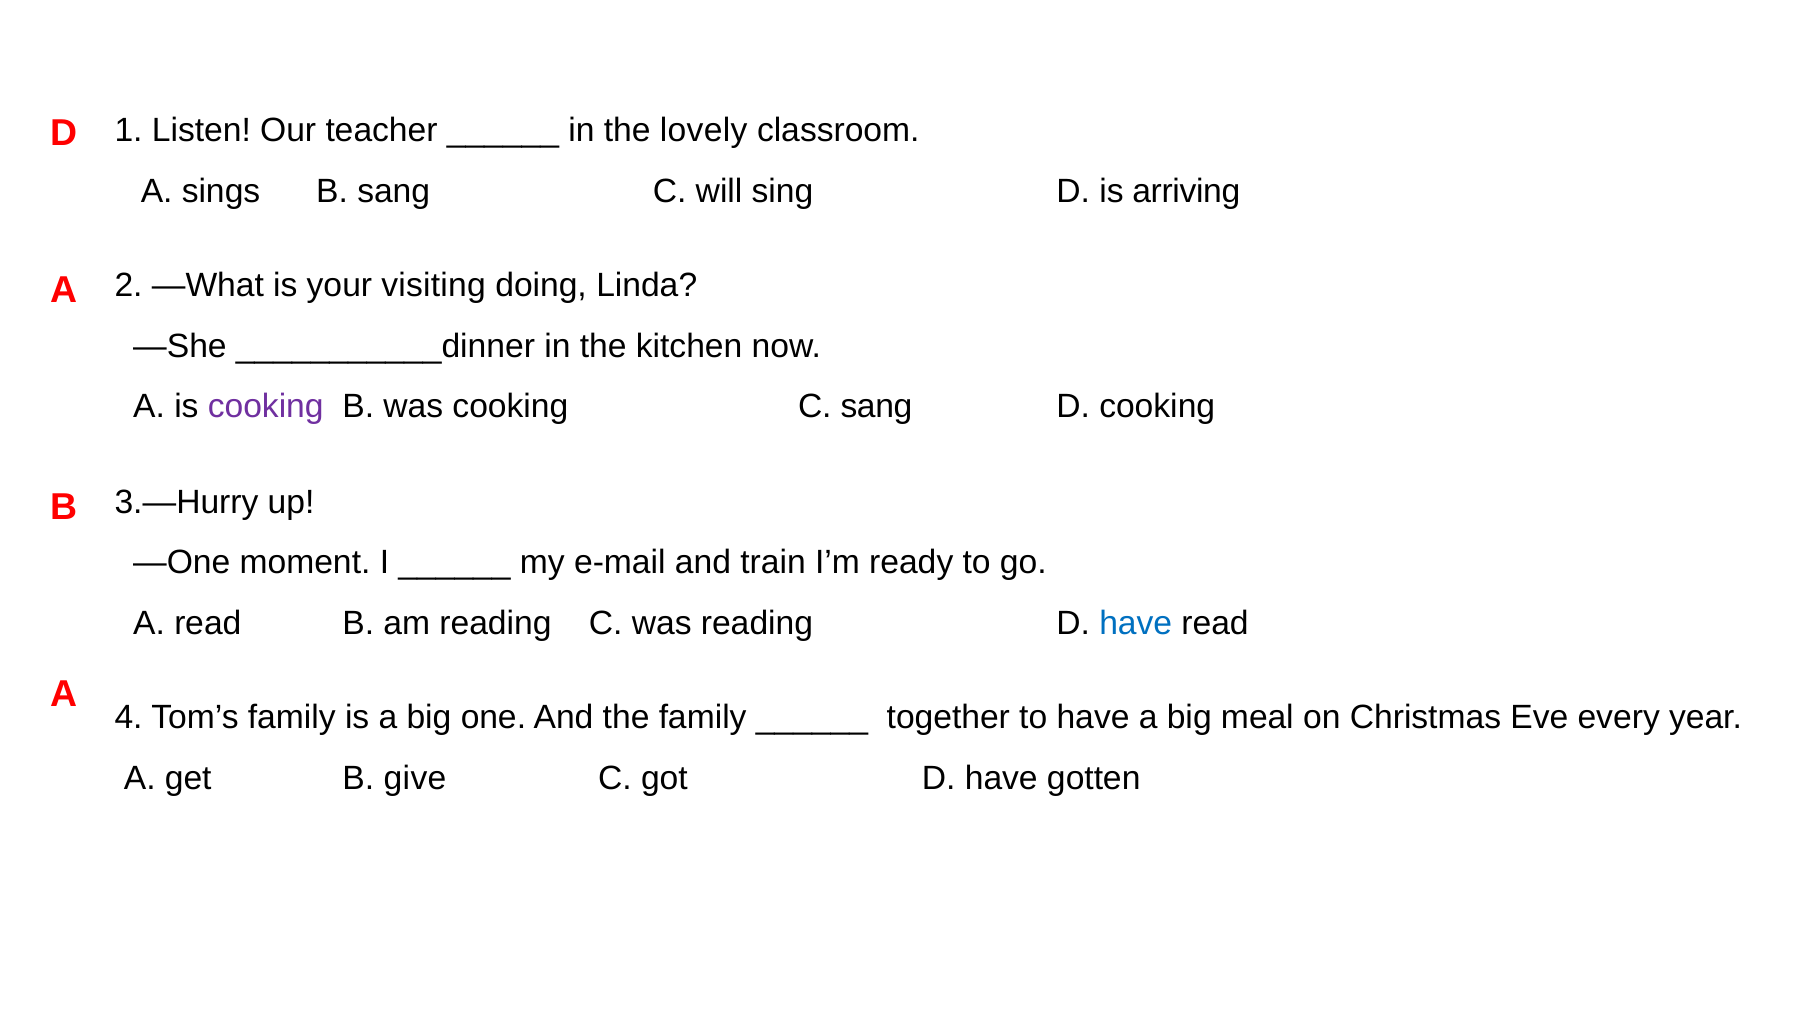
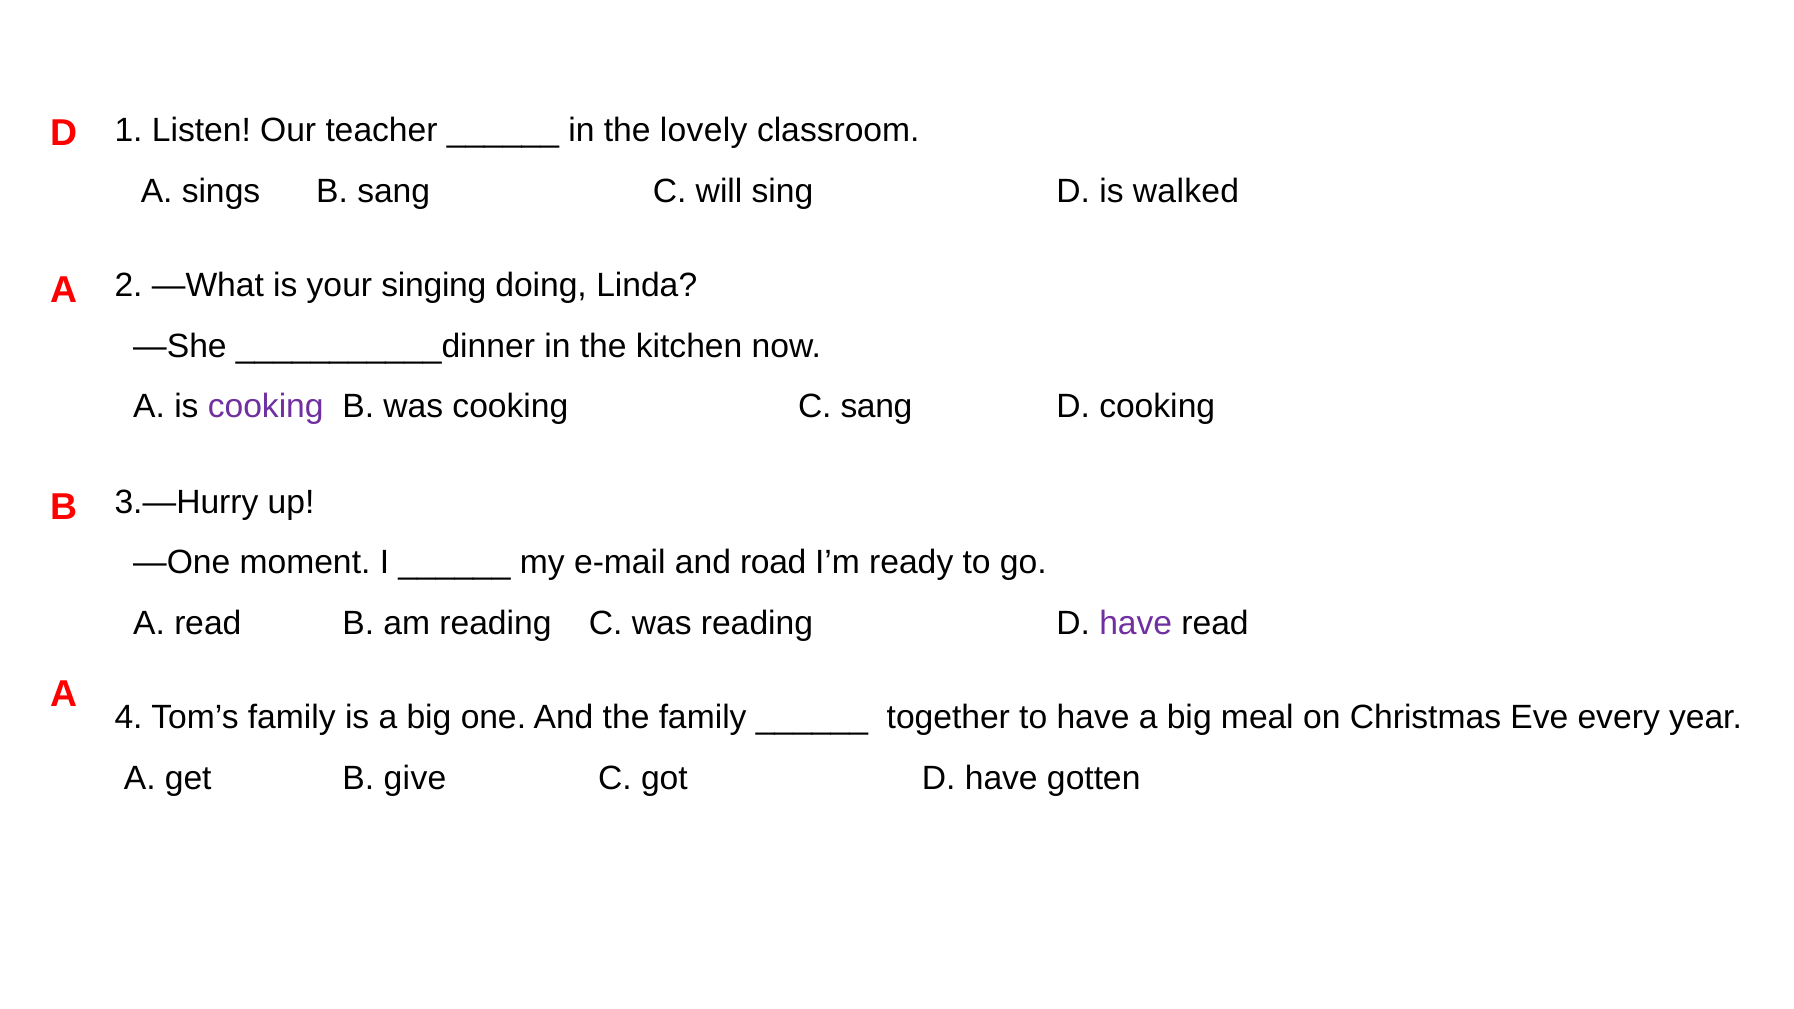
arriving: arriving -> walked (1186, 191)
visiting: visiting -> singing (434, 285)
train: train -> road (773, 563)
have colour: blue -> purple (1136, 623)
